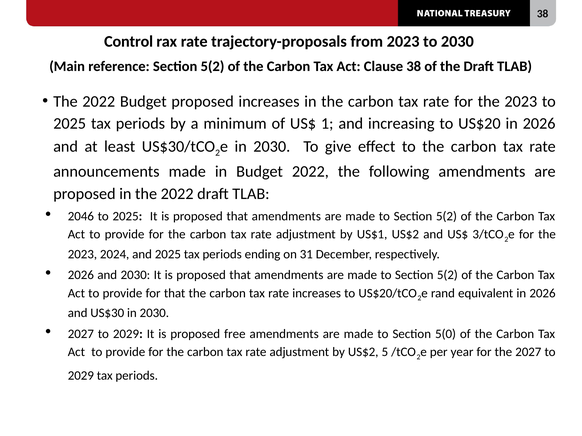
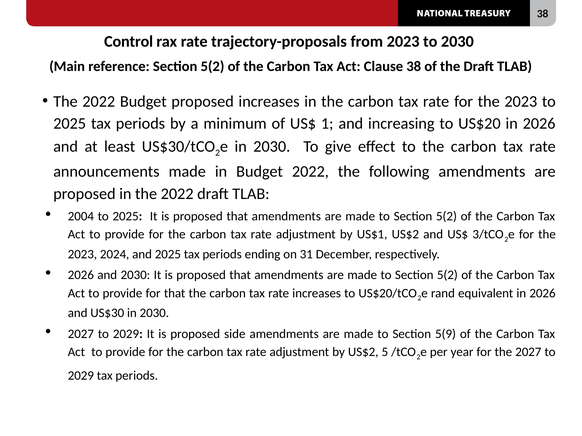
2046: 2046 -> 2004 (81, 216)
free: free -> side (235, 334)
5(0: 5(0 -> 5(9 (446, 334)
